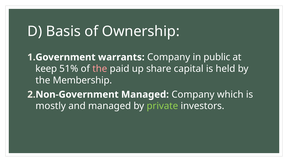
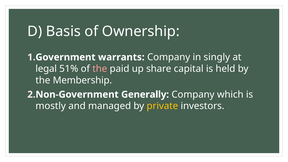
public: public -> singly (217, 57)
keep: keep -> legal (46, 69)
Managed: Managed -> Generally (145, 94)
private colour: light green -> yellow (162, 106)
